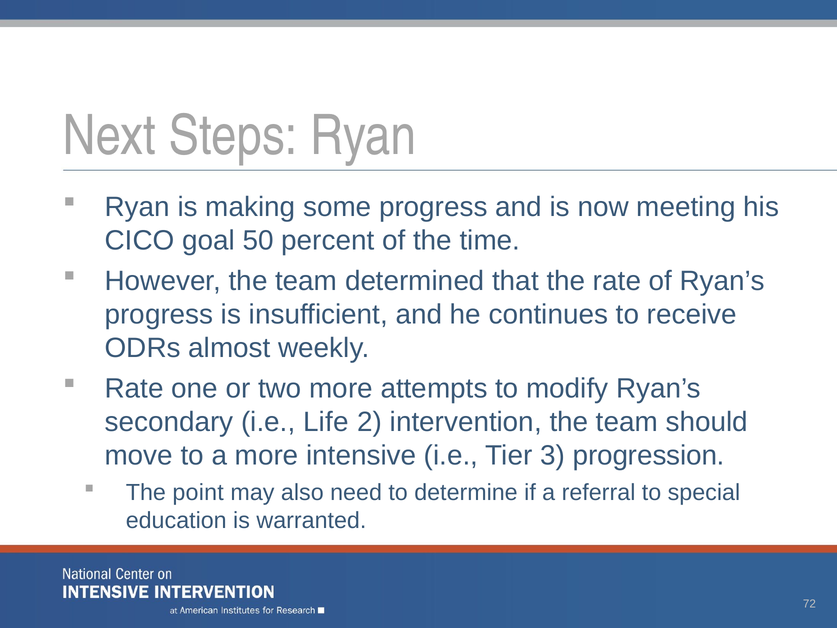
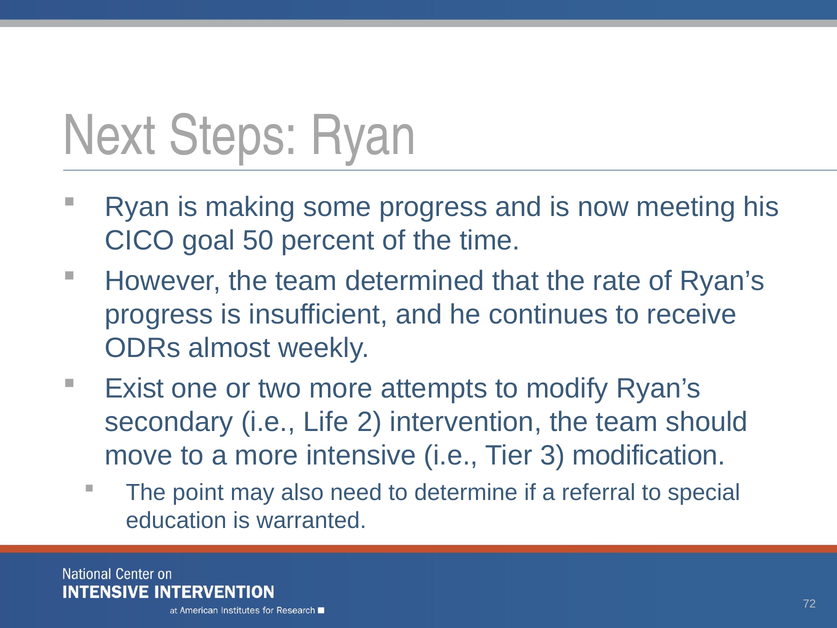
Rate: Rate -> Exist (134, 388)
progression: progression -> modification (649, 455)
